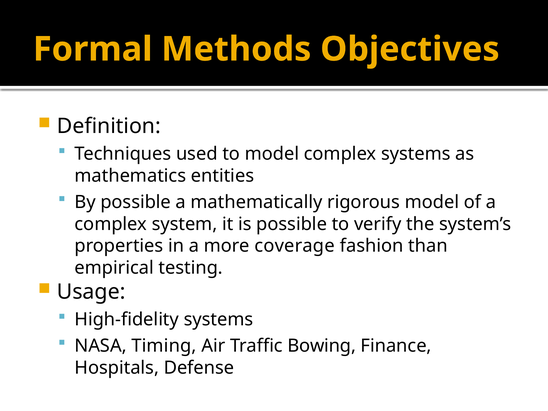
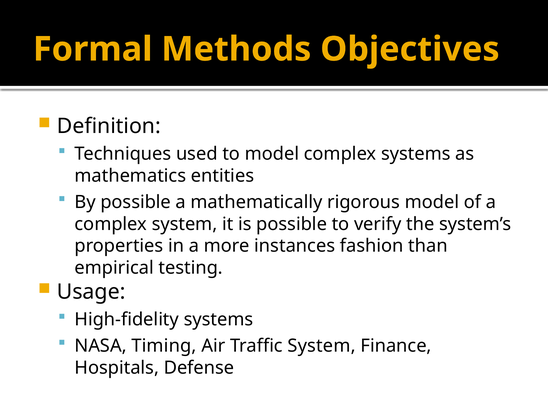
coverage: coverage -> instances (295, 246)
Traffic Bowing: Bowing -> System (322, 346)
